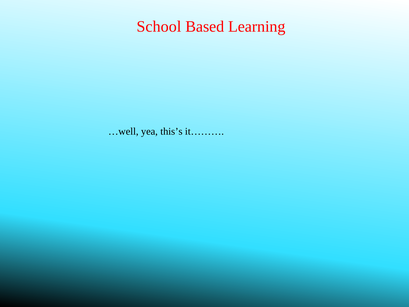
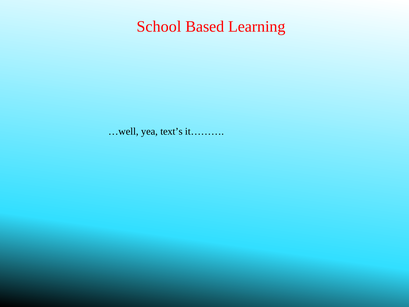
this’s: this’s -> text’s (171, 131)
